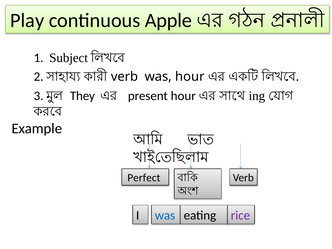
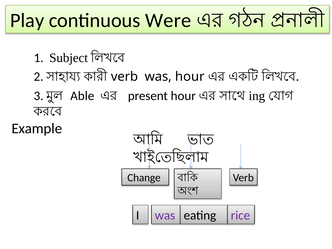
Apple: Apple -> Were (168, 20)
They: They -> Able (82, 96)
Perfect: Perfect -> Change (144, 178)
was colour: blue -> purple (165, 215)
